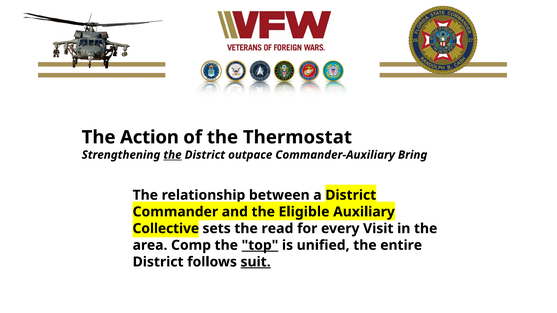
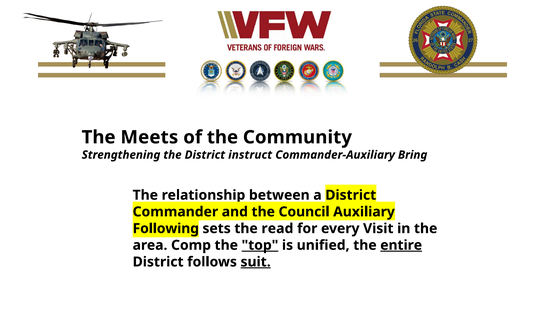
Action: Action -> Meets (149, 137)
Thermostat: Thermostat -> Community (297, 137)
the underline: present -> none (173, 155)
outpace: outpace -> instruct (250, 155)
Eligible: Eligible -> Council (304, 212)
Collective: Collective -> Following (166, 229)
entire underline: none -> present (401, 245)
